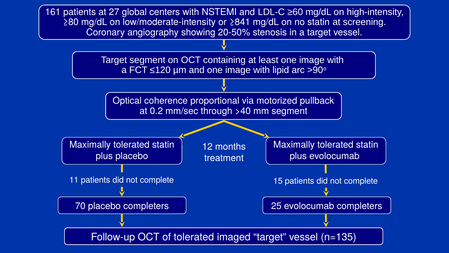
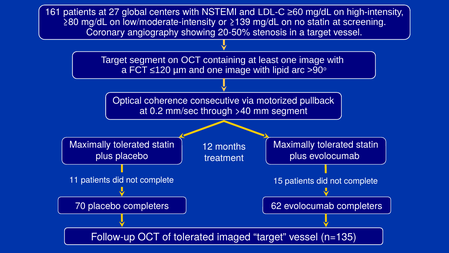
≥841: ≥841 -> ≥139 (240, 22)
proportional: proportional -> consecutive (215, 101)
25: 25 -> 62 (276, 206)
